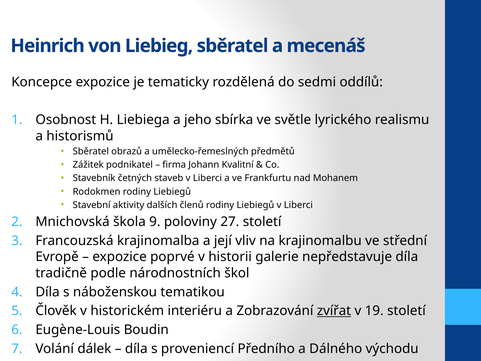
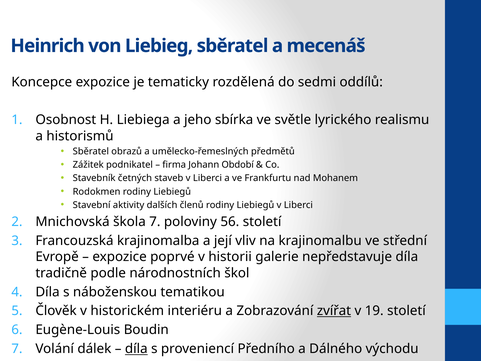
Kvalitní: Kvalitní -> Období (238, 165)
škola 9: 9 -> 7 (155, 222)
27: 27 -> 56 (230, 222)
díla underline: none -> present (136, 349)
